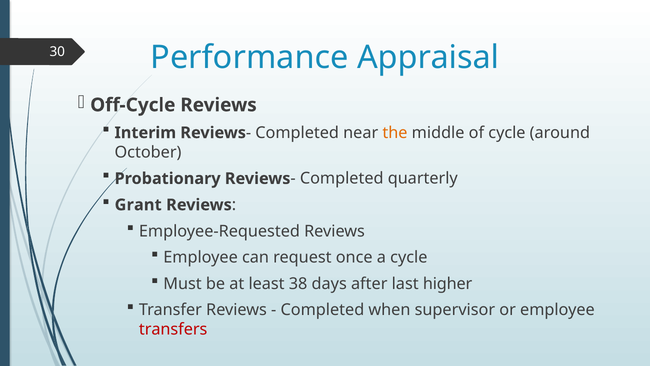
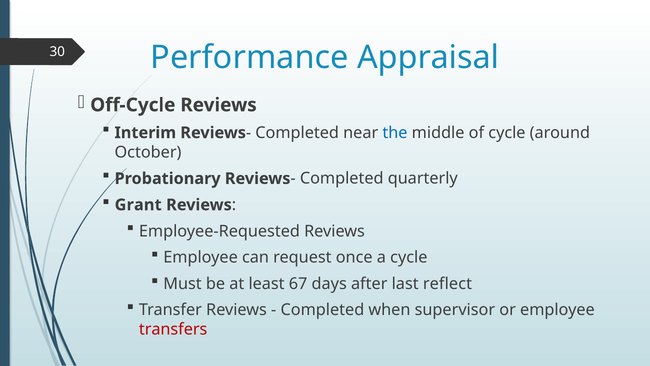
the colour: orange -> blue (395, 133)
38: 38 -> 67 (298, 284)
higher: higher -> reflect (447, 284)
